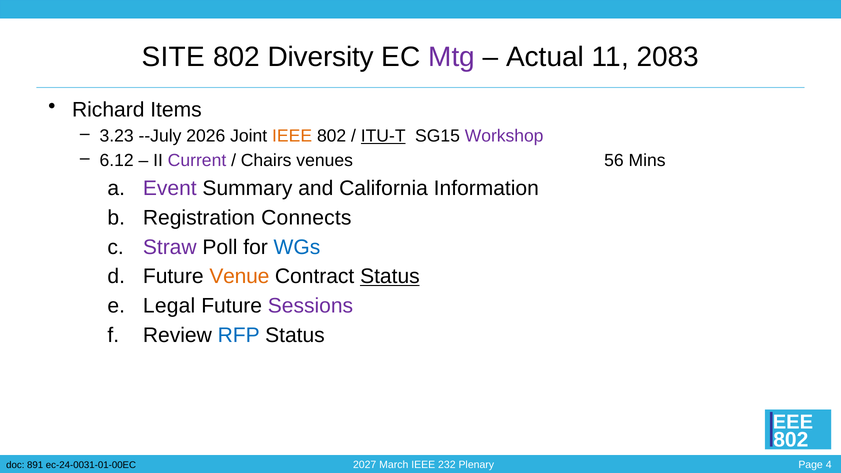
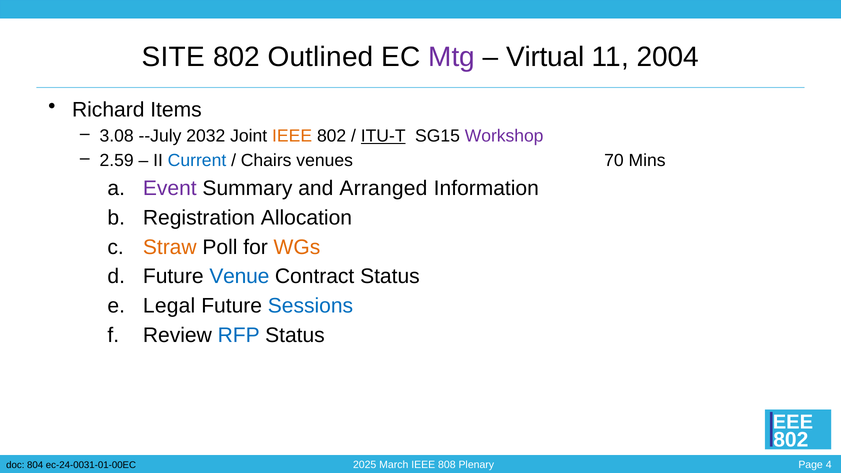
Diversity: Diversity -> Outlined (321, 57)
Actual: Actual -> Virtual (545, 57)
2083: 2083 -> 2004 (668, 57)
3.23: 3.23 -> 3.08 (117, 136)
2026: 2026 -> 2032 (206, 136)
6.12: 6.12 -> 2.59 (117, 161)
Current colour: purple -> blue (197, 161)
56: 56 -> 70 (614, 161)
California: California -> Arranged (383, 188)
Connects: Connects -> Allocation (306, 218)
Straw colour: purple -> orange (170, 247)
WGs colour: blue -> orange (297, 247)
Venue colour: orange -> blue (239, 277)
Status underline: present -> none (390, 277)
Sessions colour: purple -> blue (310, 306)
2027: 2027 -> 2025 (365, 465)
232: 232 -> 808 (447, 465)
891: 891 -> 804 (35, 465)
